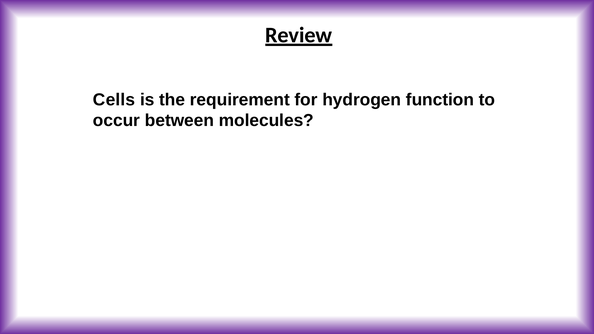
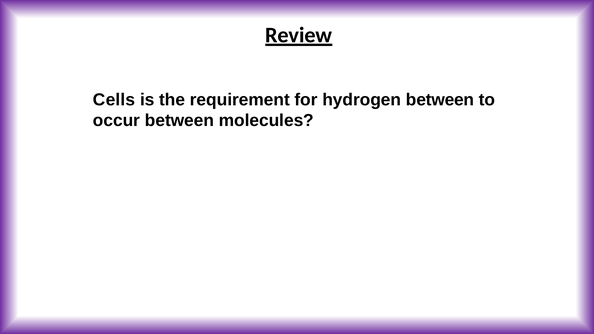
hydrogen function: function -> between (440, 100)
